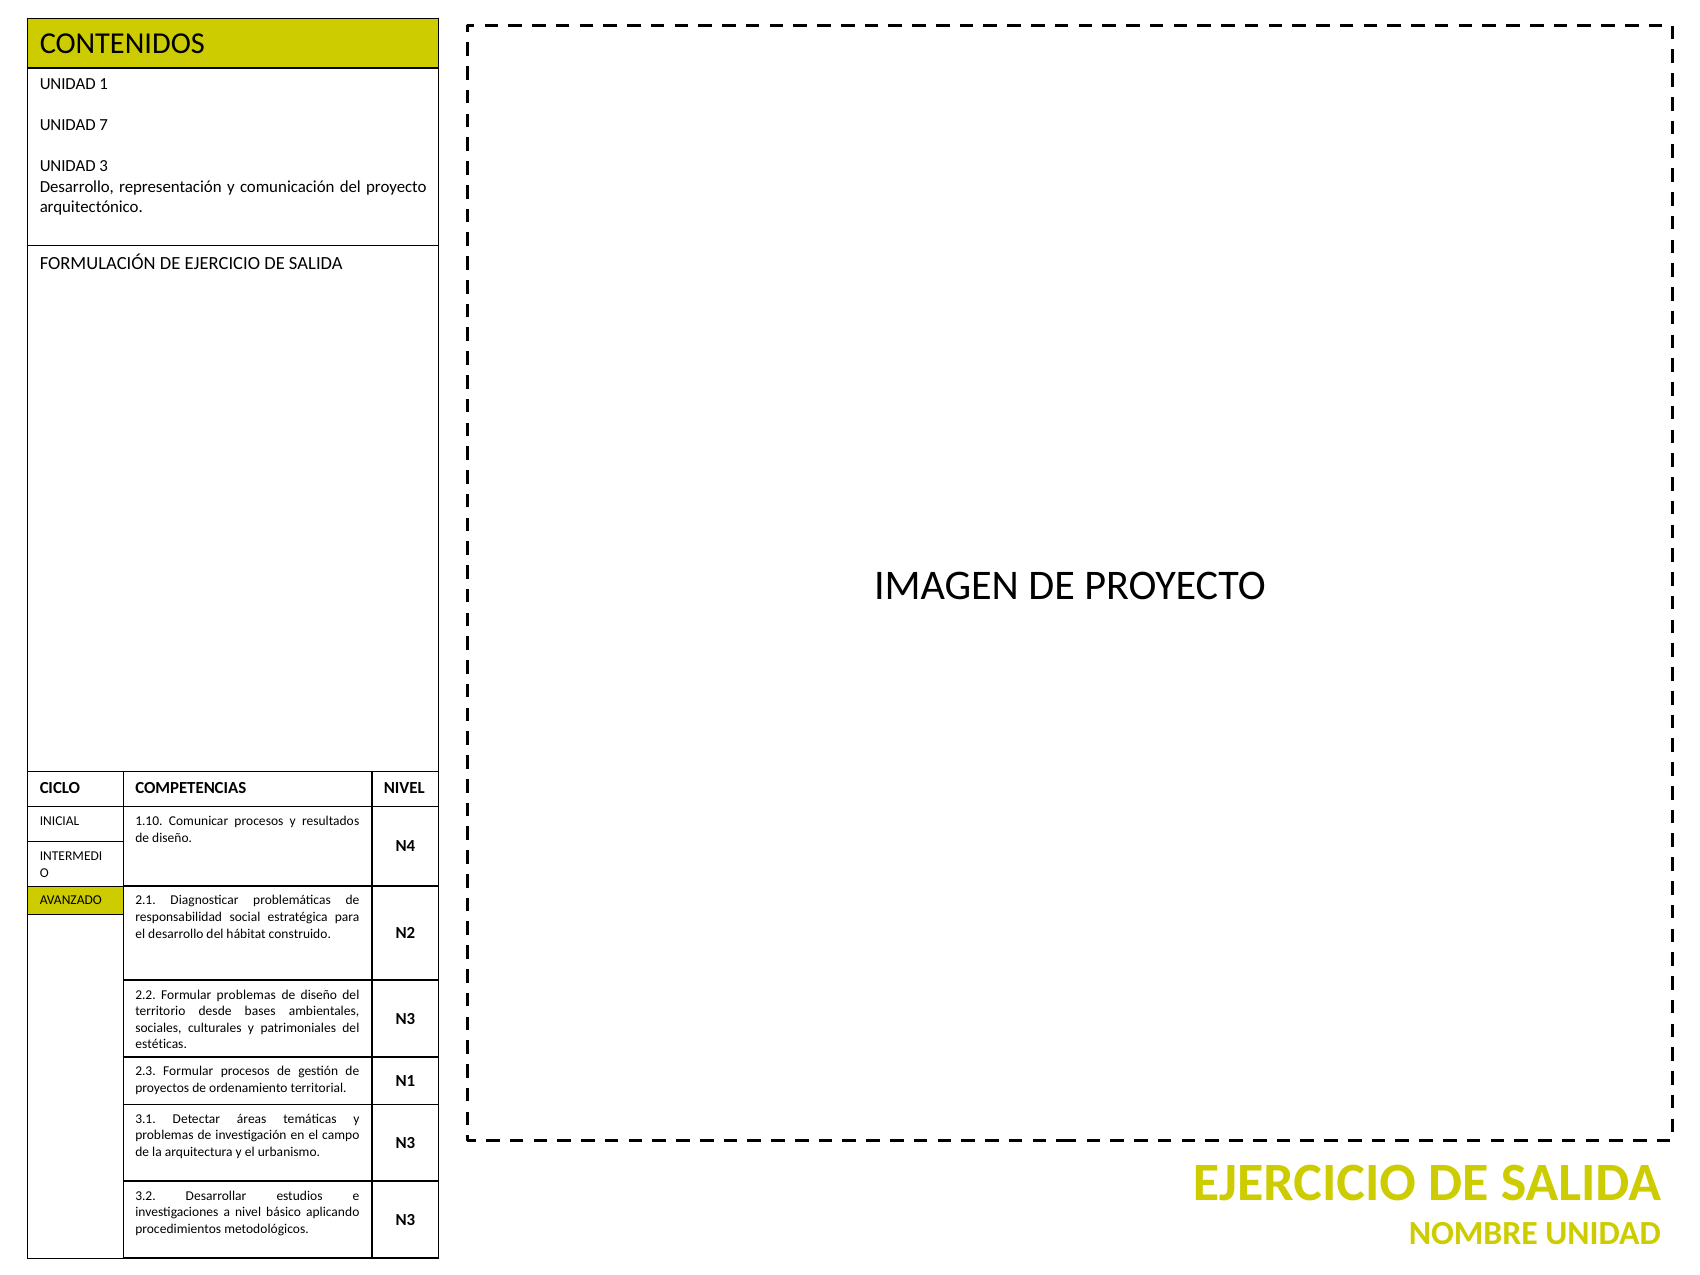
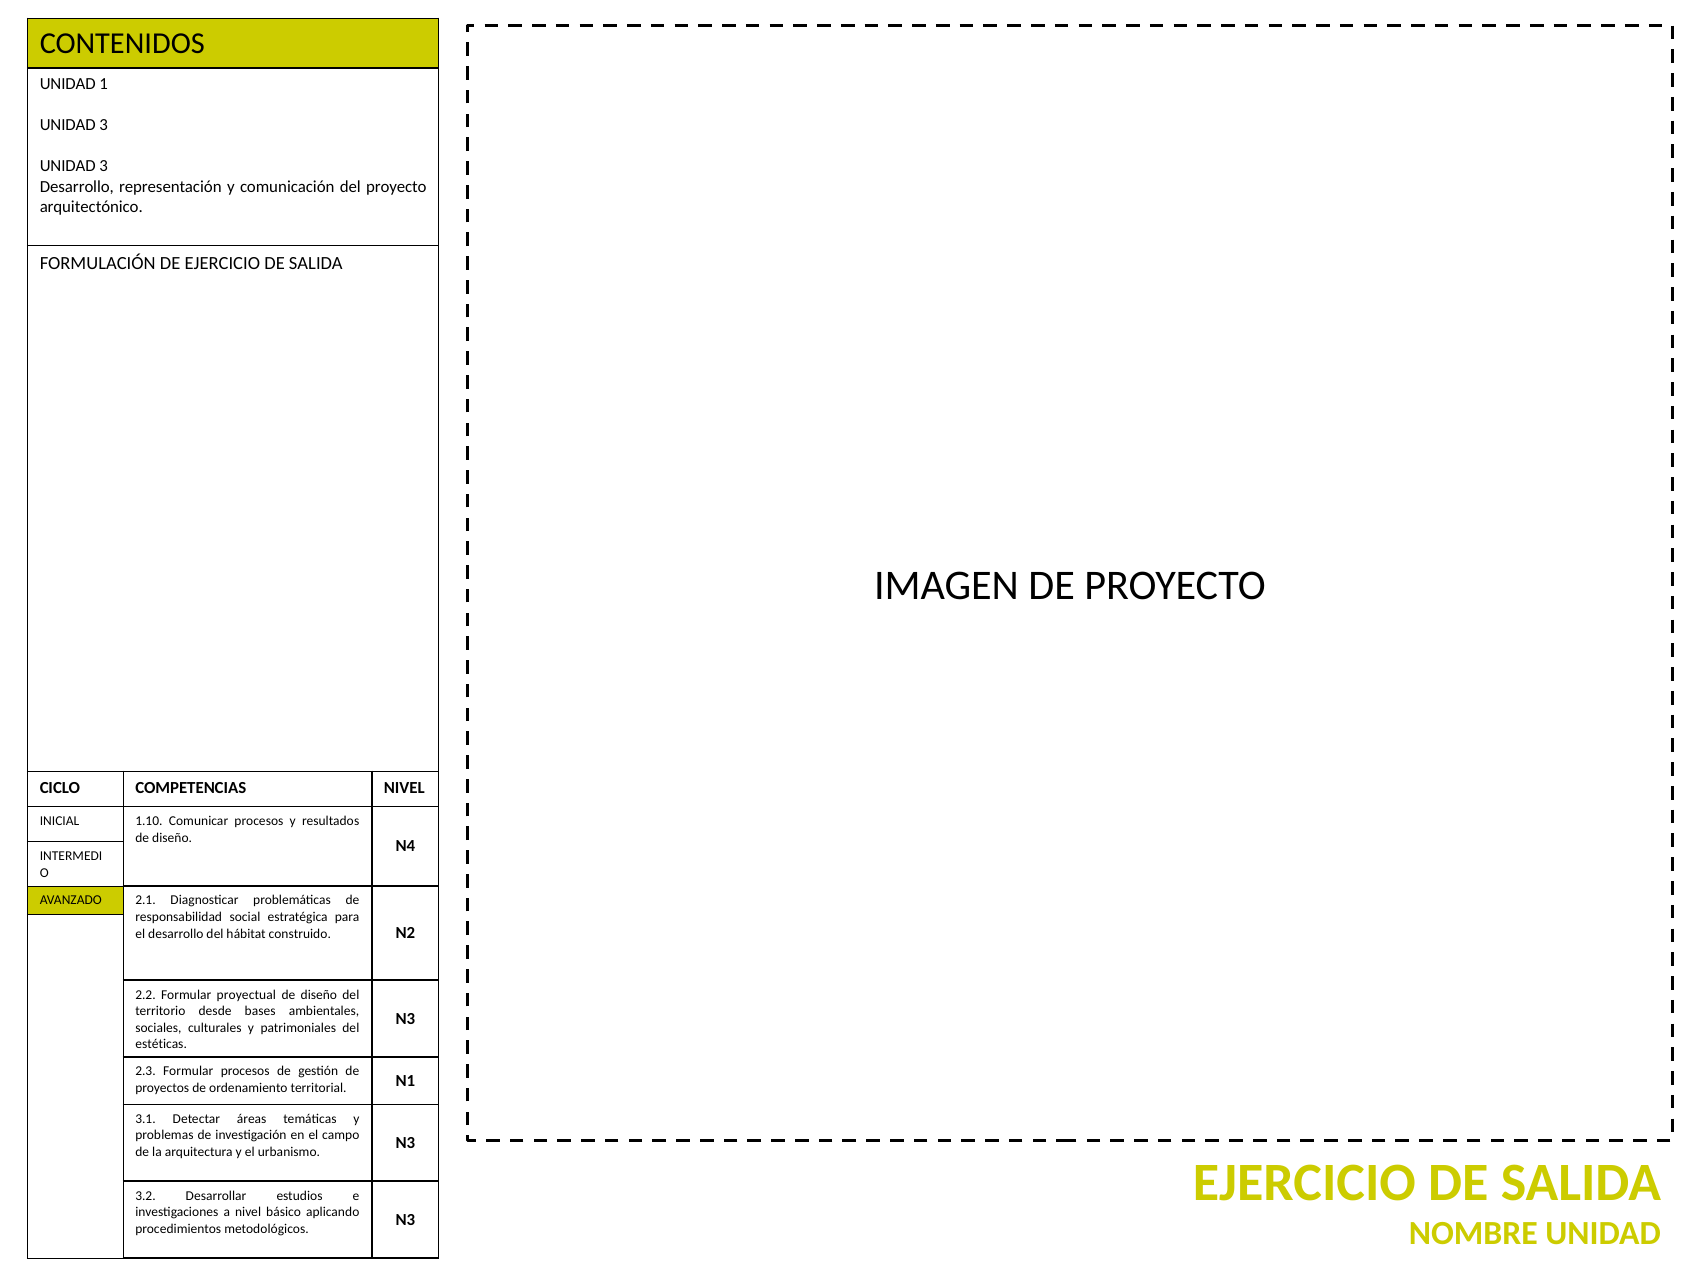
7: 7 -> 3 (104, 125)
Formular problemas: problemas -> proyectual (246, 995)
